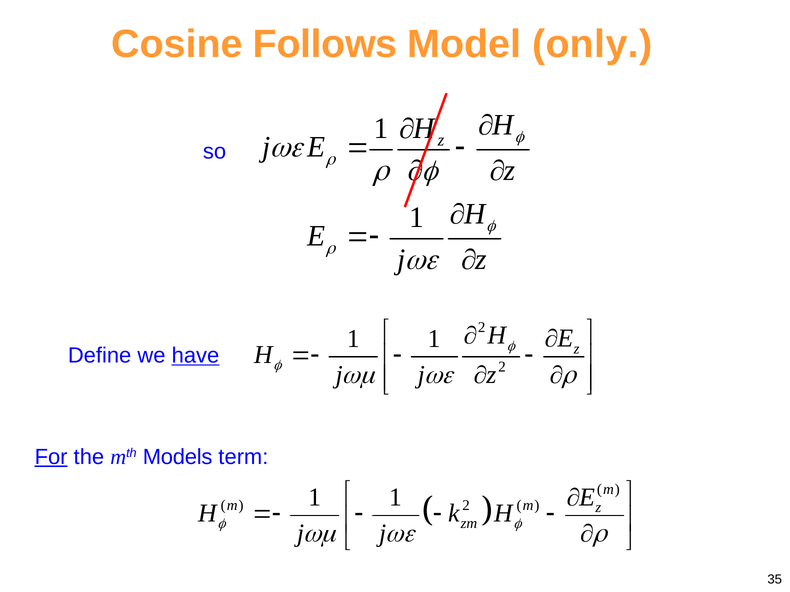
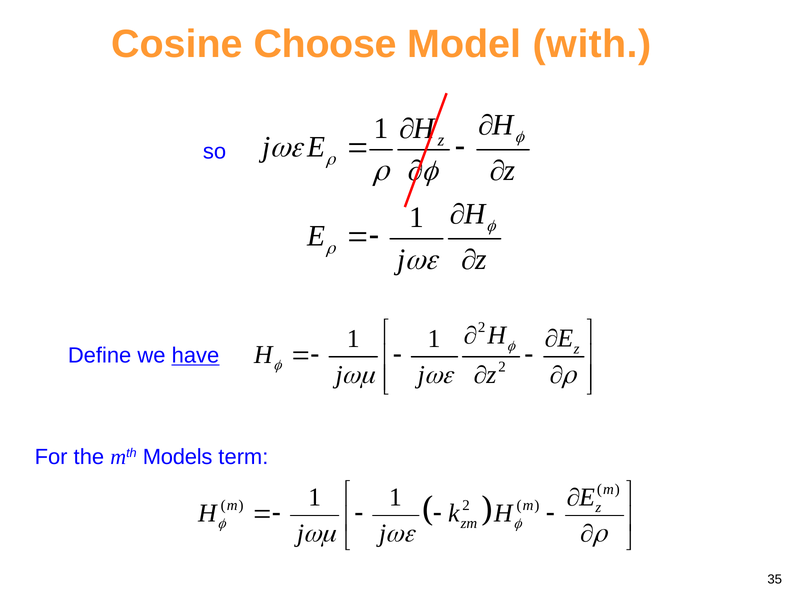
Follows: Follows -> Choose (325, 44)
only: only -> with (592, 44)
For underline: present -> none (51, 457)
